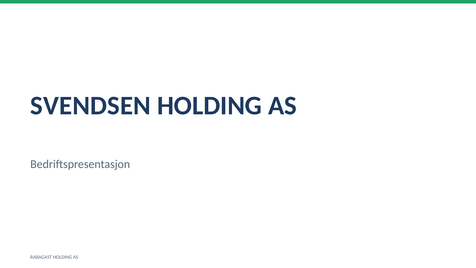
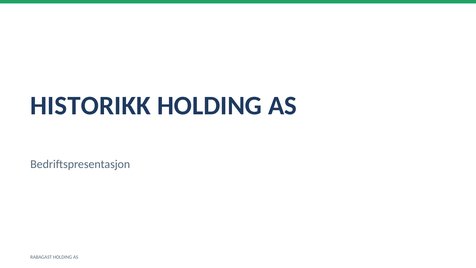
SVENDSEN: SVENDSEN -> HISTORIKK (91, 106)
